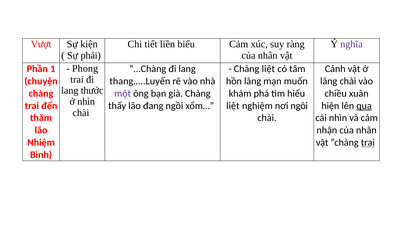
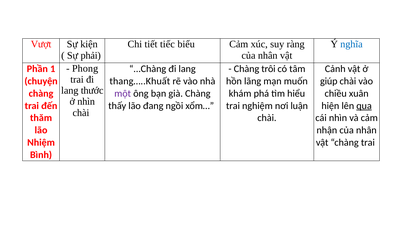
liền: liền -> tiếc (167, 44)
nghĩa colour: purple -> blue (351, 44)
Chàng liệt: liệt -> trôi (268, 69)
thang…..Luyến: thang…..Luyến -> thang…..Khuất (140, 81)
lãng: lãng -> giúp (329, 81)
liệt: liệt -> trai (233, 106)
ngôi: ngôi -> luận (299, 106)
trai underline: present -> none (368, 143)
